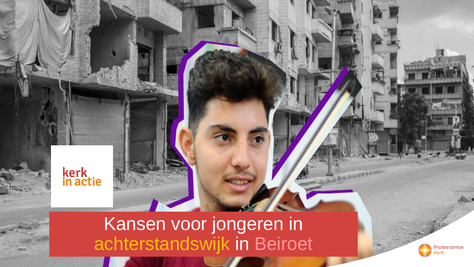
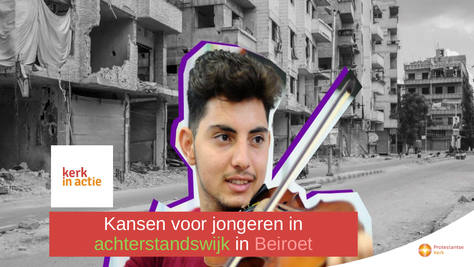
achterstandswijk colour: yellow -> light green (162, 244)
